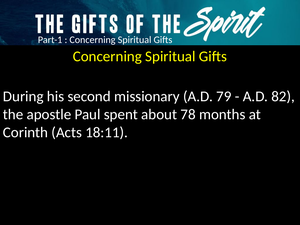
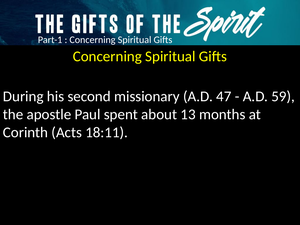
79: 79 -> 47 (224, 96)
82: 82 -> 59 (283, 96)
78: 78 -> 13 (188, 114)
